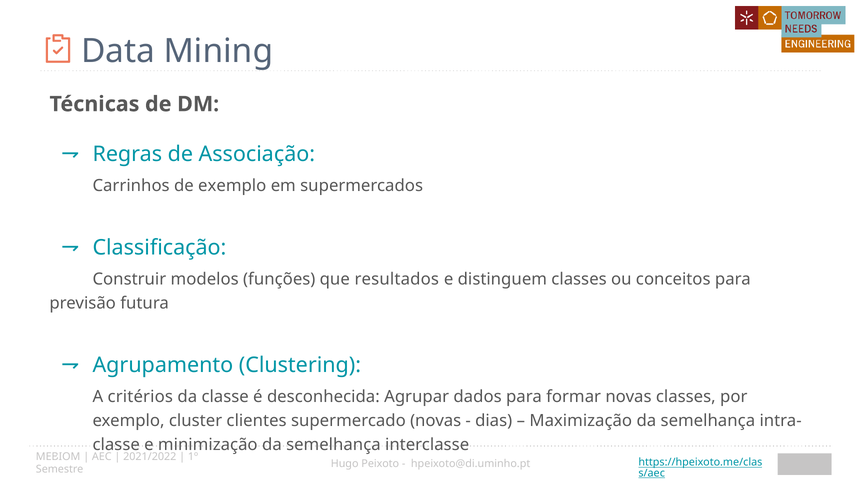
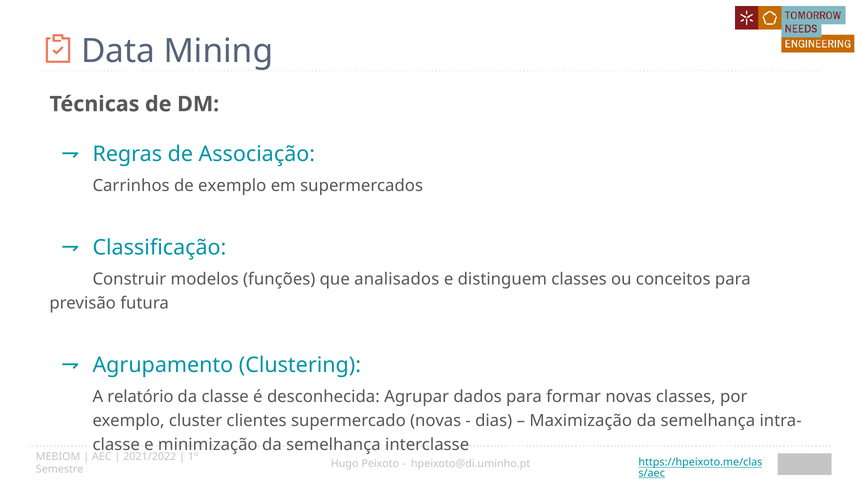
resultados: resultados -> analisados (397, 279)
critérios: critérios -> relatório (140, 397)
